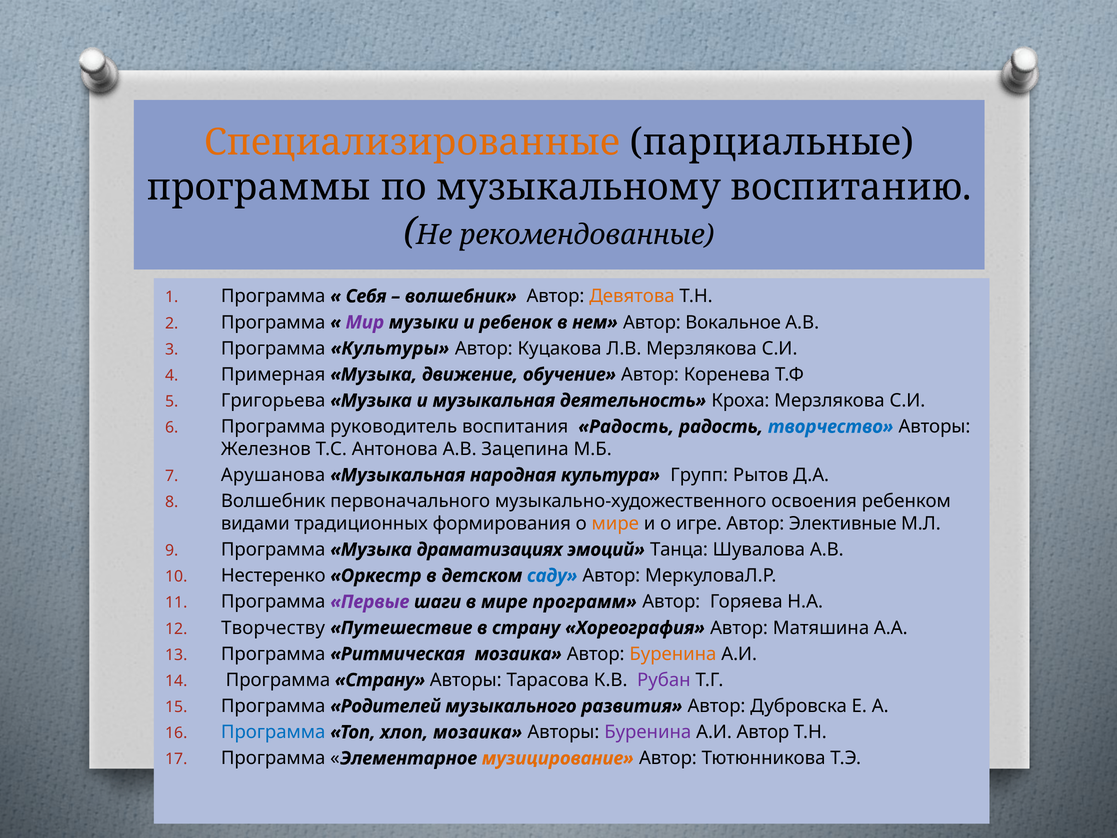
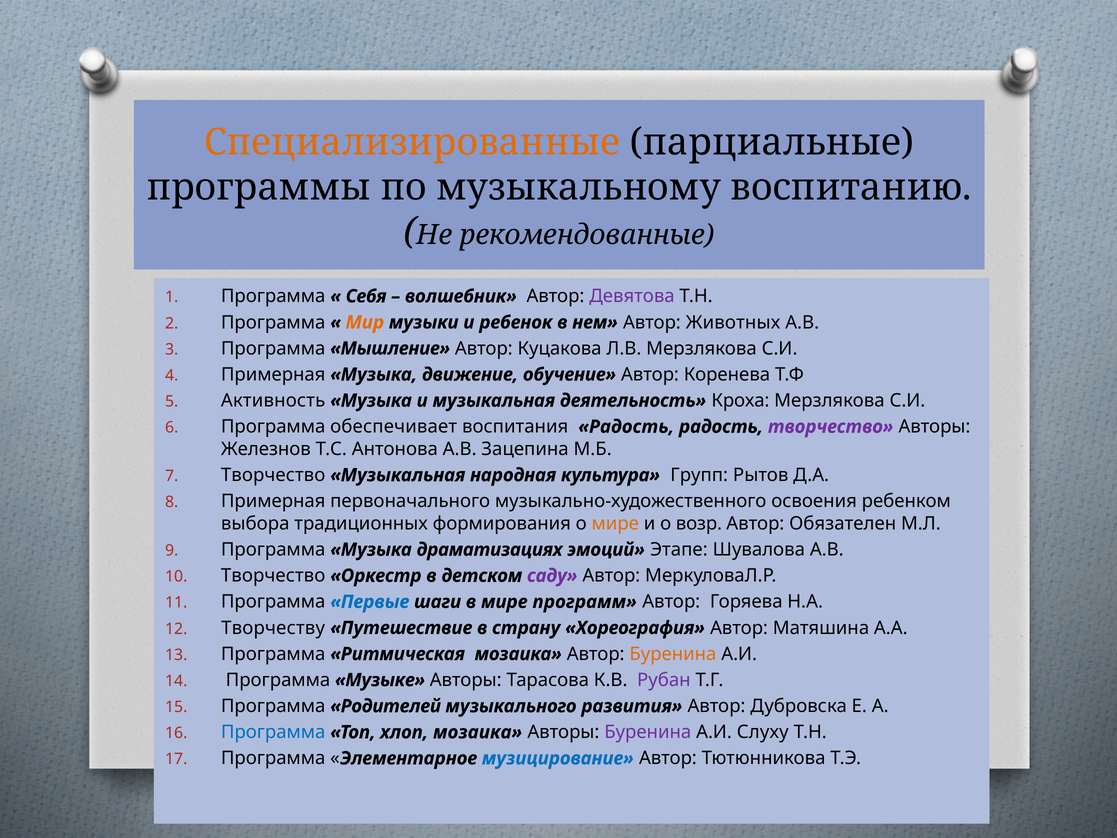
Девятова colour: orange -> purple (632, 296)
Мир colour: purple -> orange (365, 322)
Вокальное: Вокальное -> Животных (733, 322)
Культуры: Культуры -> Мышление (390, 348)
Григорьева: Григорьева -> Активность (273, 401)
руководитель: руководитель -> обеспечивает (394, 427)
творчество colour: blue -> purple (831, 427)
Арушанова: Арушанова -> Творчество (273, 475)
Волшебник: Волшебник -> Примерная (273, 501)
видами: видами -> выбора (255, 523)
игре: игре -> возр (699, 523)
Элективные: Элективные -> Обязателен (843, 523)
Танца: Танца -> Этапе (679, 550)
Нестеренко: Нестеренко -> Творчество (273, 576)
саду colour: blue -> purple (552, 576)
Первые colour: purple -> blue (370, 602)
Программа Страну: Страну -> Музыке (380, 680)
А.И Автор: Автор -> Слуху (763, 732)
музицирование colour: orange -> blue (558, 758)
